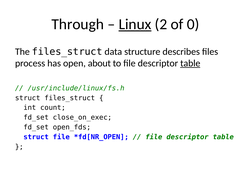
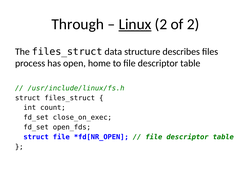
of 0: 0 -> 2 (193, 24)
about: about -> home (99, 63)
table underline: present -> none (190, 63)
